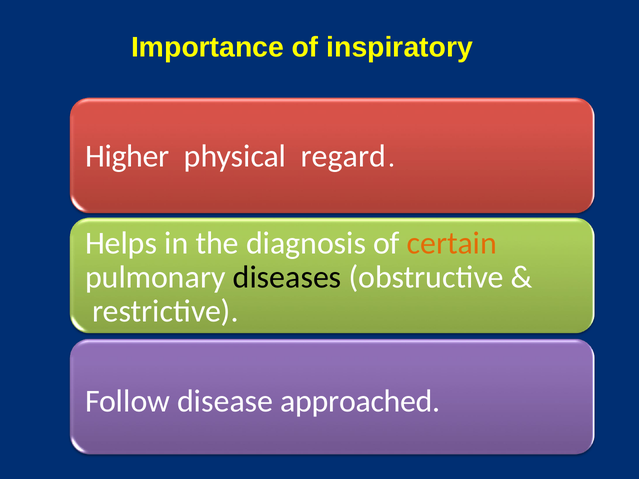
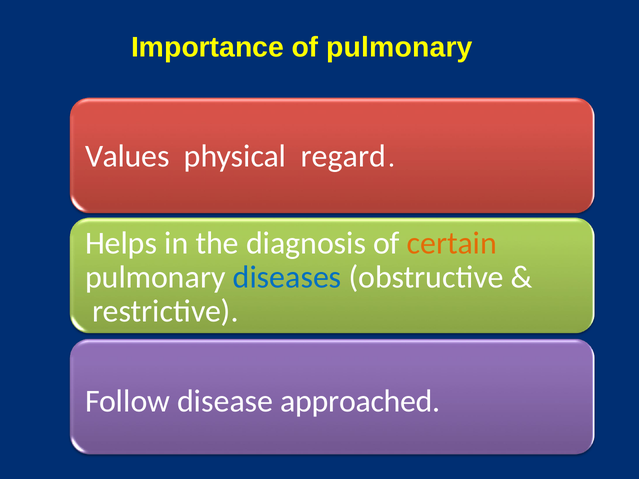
of inspiratory: inspiratory -> pulmonary (400, 47)
Higher: Higher -> Values (127, 156)
diseases colour: black -> blue (287, 278)
